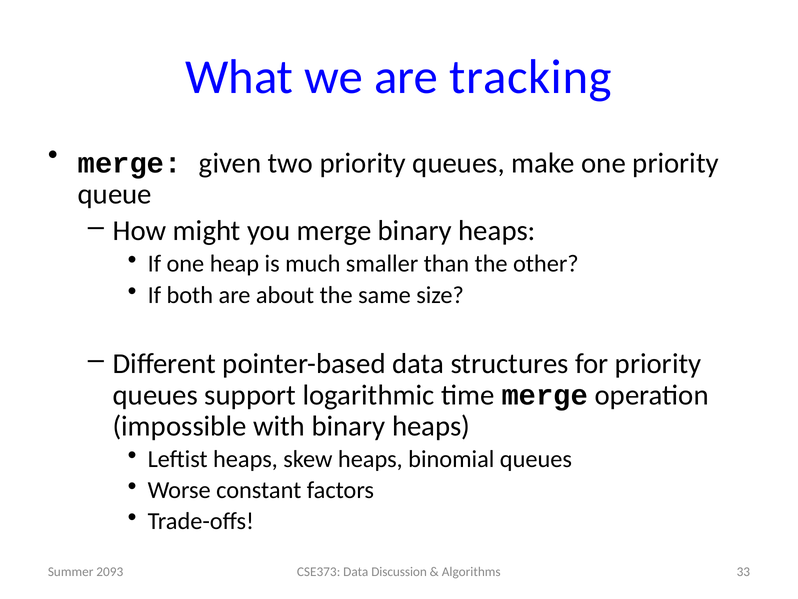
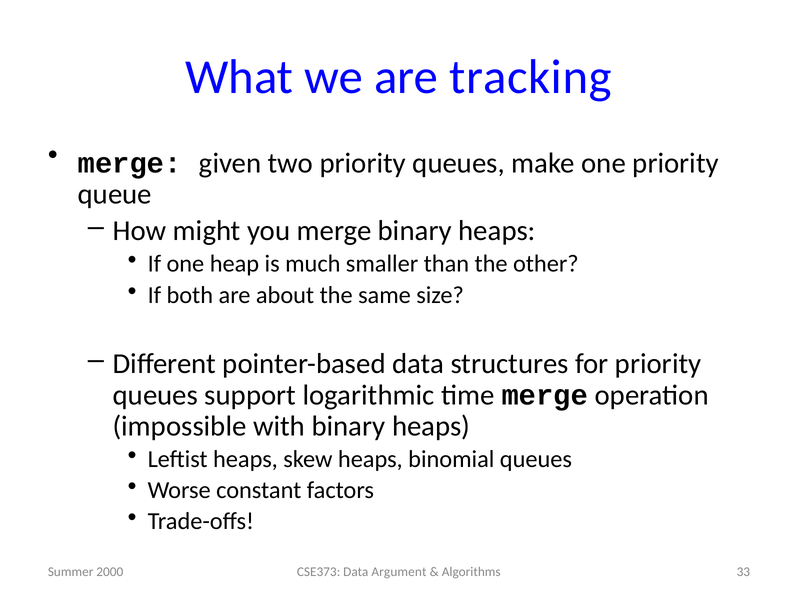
Discussion: Discussion -> Argument (399, 571)
2093: 2093 -> 2000 (110, 572)
